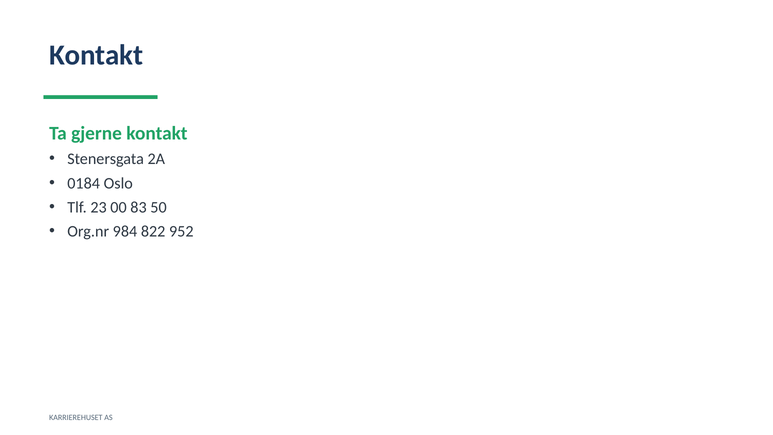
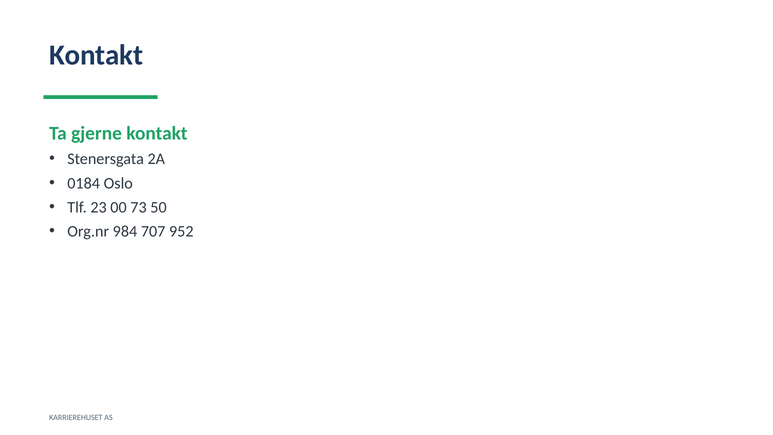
83: 83 -> 73 (139, 207)
822: 822 -> 707 (153, 231)
